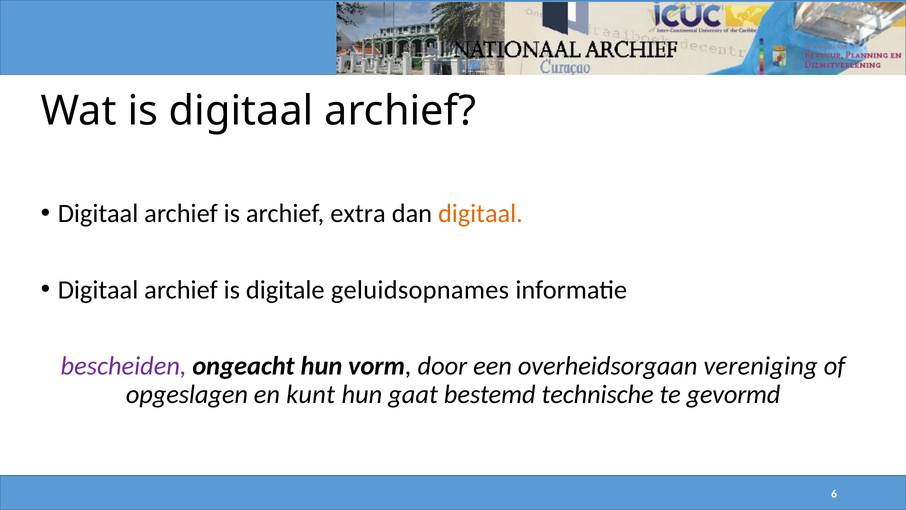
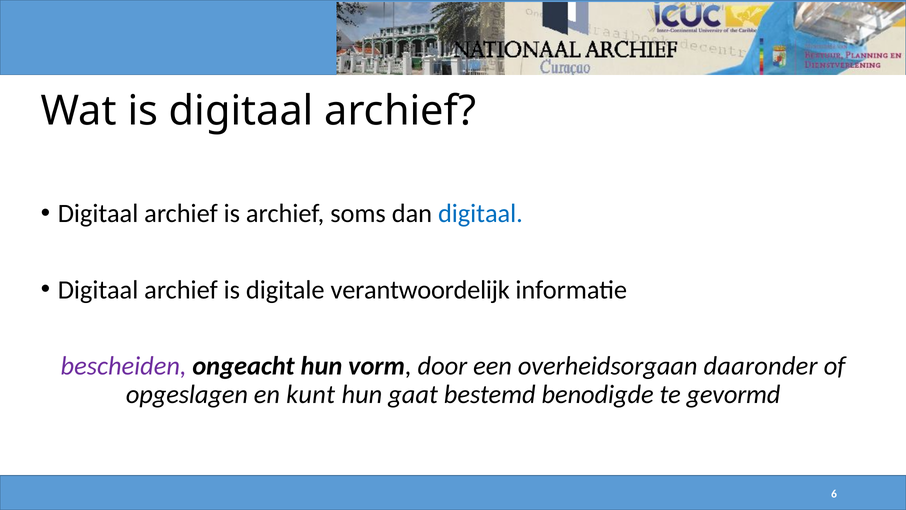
extra: extra -> soms (358, 214)
digitaal colour: orange -> blue (480, 214)
geluidsopnames: geluidsopnames -> verantwoordelijk (420, 290)
vereniging: vereniging -> daaronder (761, 366)
technische: technische -> benodigde (598, 394)
